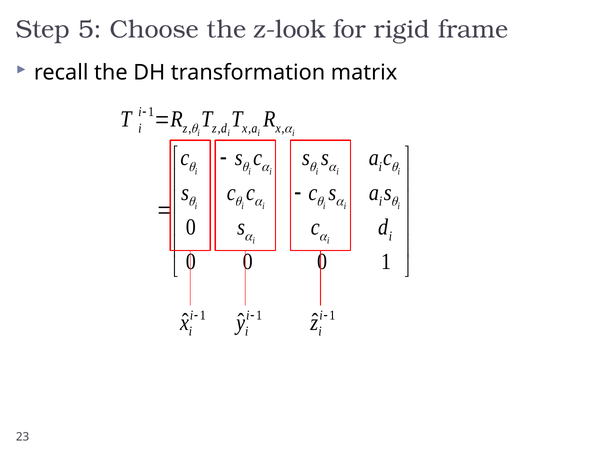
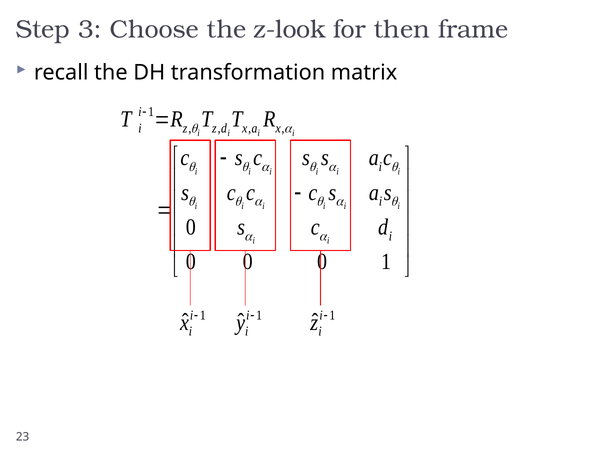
5: 5 -> 3 (90, 30)
rigid: rigid -> then (402, 30)
